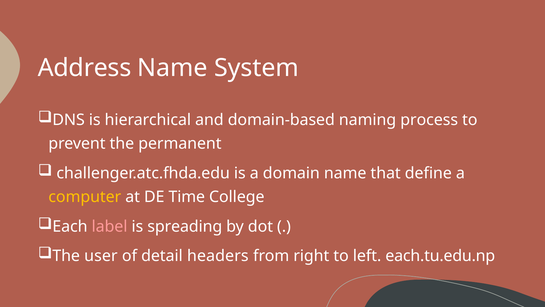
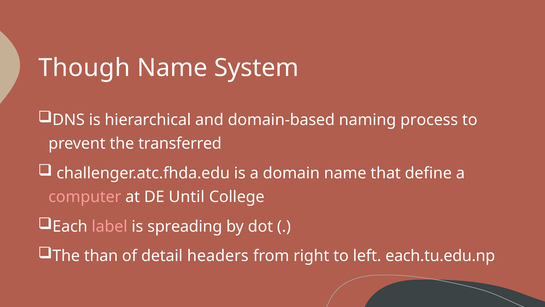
Address: Address -> Though (84, 68)
permanent: permanent -> transferred (180, 143)
computer colour: yellow -> pink (85, 197)
Time: Time -> Until (187, 197)
user: user -> than (101, 256)
